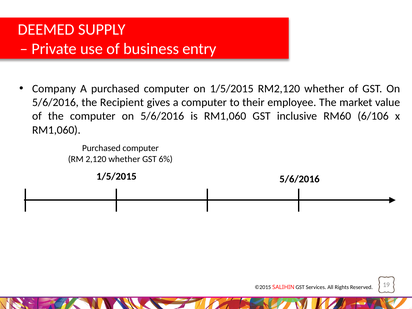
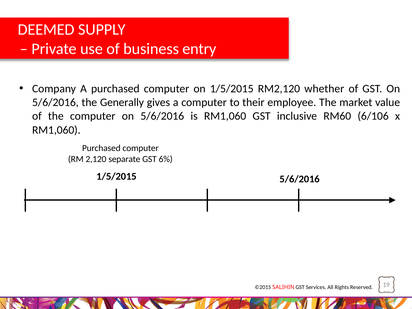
Recipient: Recipient -> Generally (122, 102)
2,120 whether: whether -> separate (124, 159)
